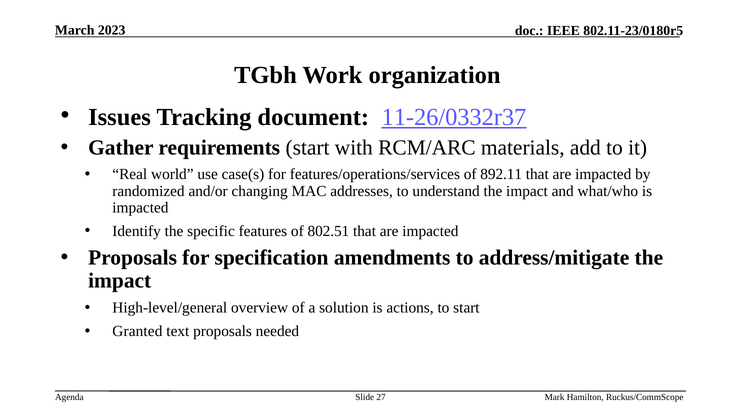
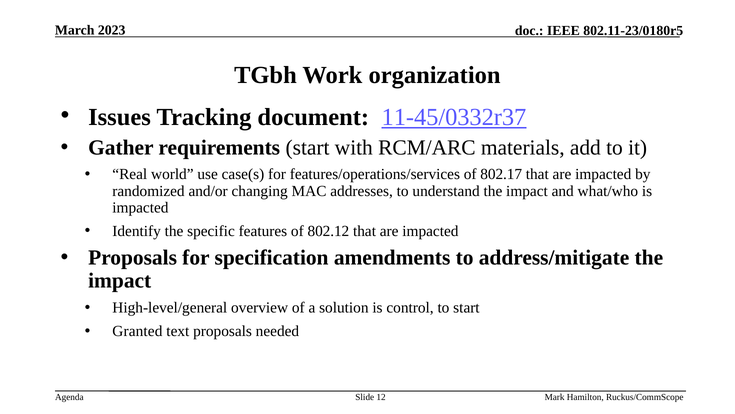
11-26/0332r37: 11-26/0332r37 -> 11-45/0332r37 (454, 117)
892.11: 892.11 -> 802.17 (501, 174)
802.51: 802.51 -> 802.12 (328, 231)
actions: actions -> control (410, 307)
27: 27 -> 12 (381, 397)
